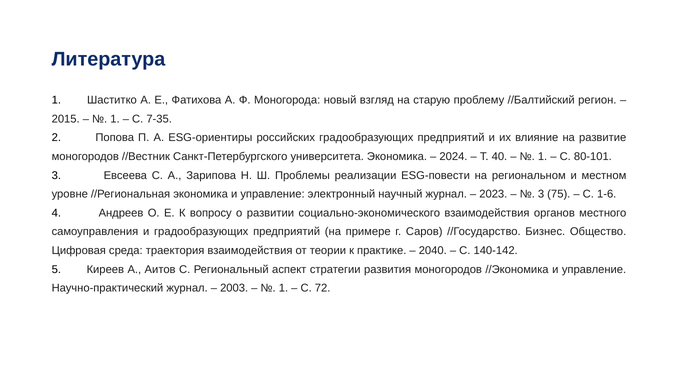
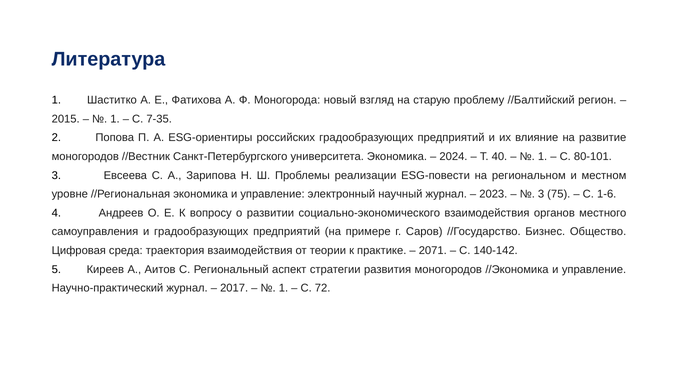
2040: 2040 -> 2071 (433, 251)
2003: 2003 -> 2017 (234, 288)
